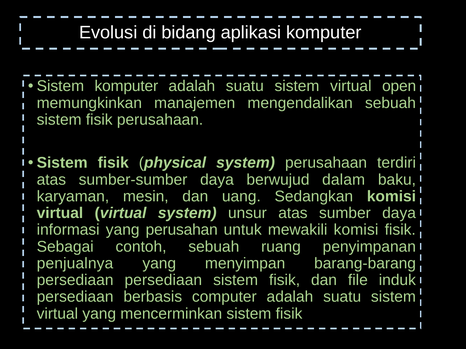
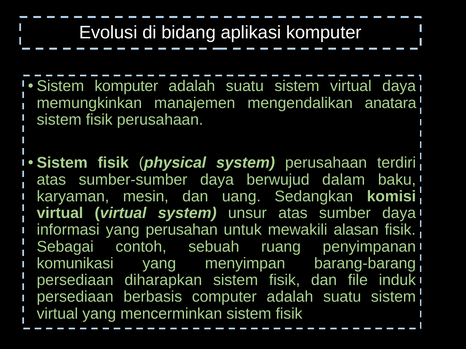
virtual open: open -> daya (399, 86)
mengendalikan sebuah: sebuah -> anatara (391, 103)
mewakili komisi: komisi -> alasan (356, 230)
penjualnya: penjualnya -> komunikasi (75, 264)
persediaan persediaan: persediaan -> diharapkan (163, 280)
